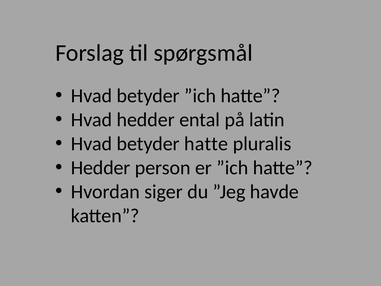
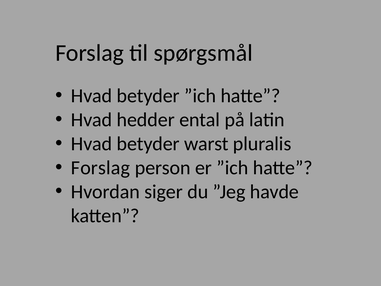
betyder hatte: hatte -> warst (206, 144)
Hedder: Hedder -> Forslag (100, 168)
